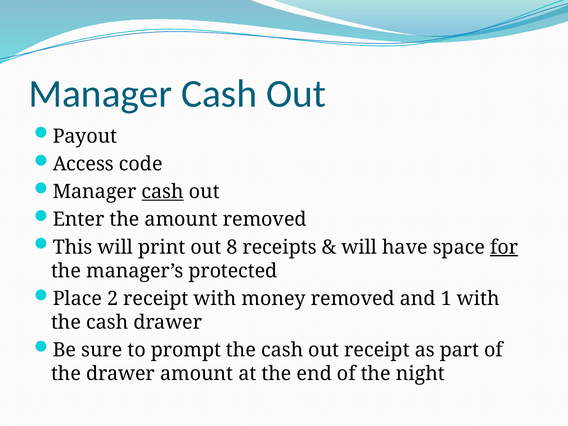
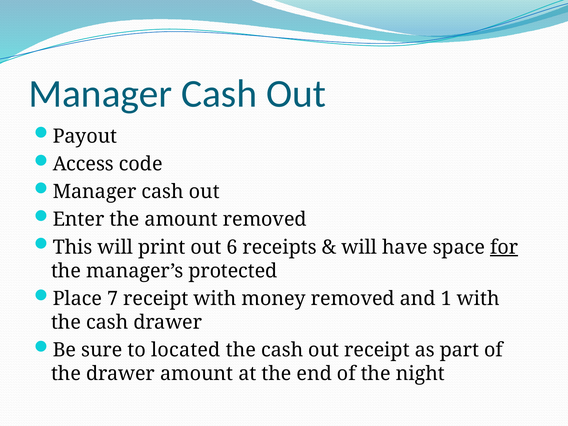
cash underline: present -> none (163, 192)
8: 8 -> 6 (232, 247)
2: 2 -> 7 (113, 299)
prompt: prompt -> located (186, 350)
